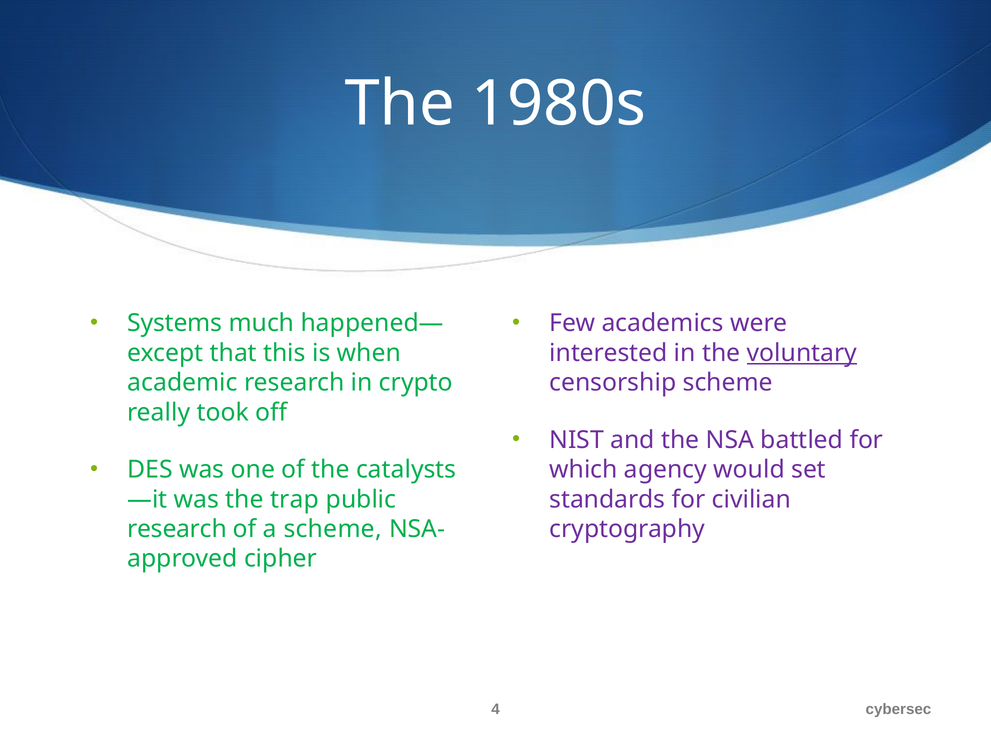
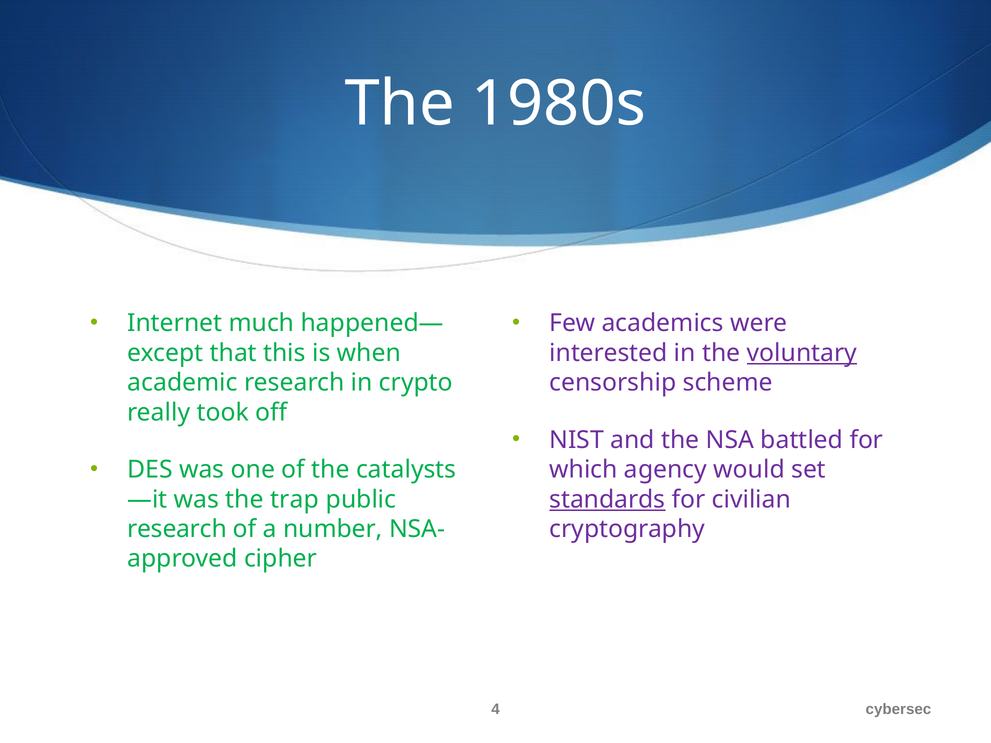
Systems: Systems -> Internet (175, 323)
standards underline: none -> present (607, 500)
a scheme: scheme -> number (333, 529)
